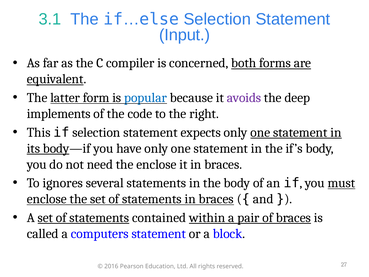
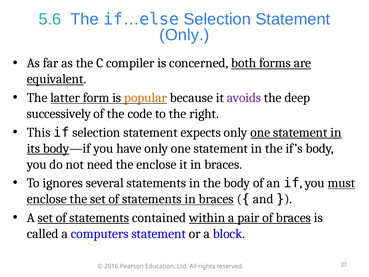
3.1: 3.1 -> 5.6 (50, 19)
Input: Input -> Only (184, 35)
popular colour: blue -> orange (145, 98)
implements: implements -> successively (59, 114)
